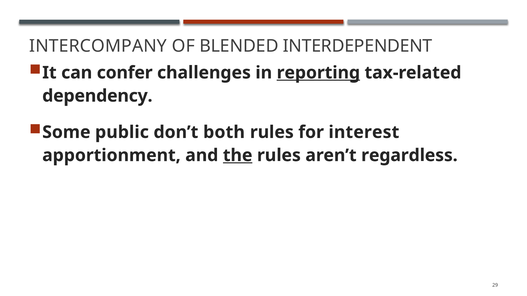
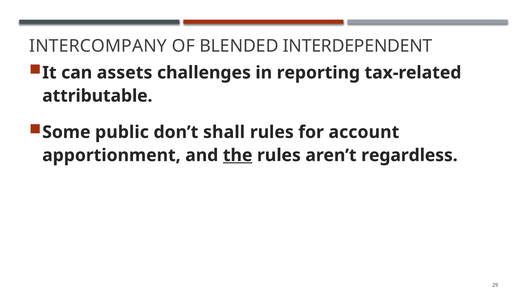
confer: confer -> assets (125, 73)
reporting underline: present -> none (318, 73)
dependency: dependency -> attributable (97, 96)
both: both -> shall (224, 132)
interest: interest -> account (364, 132)
